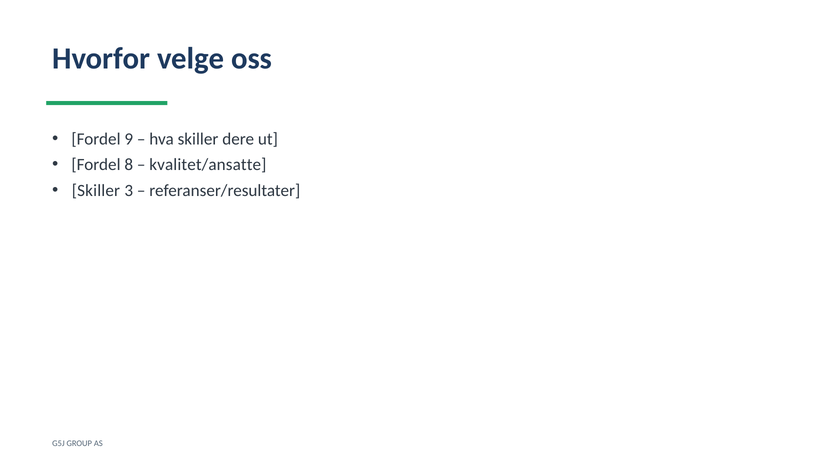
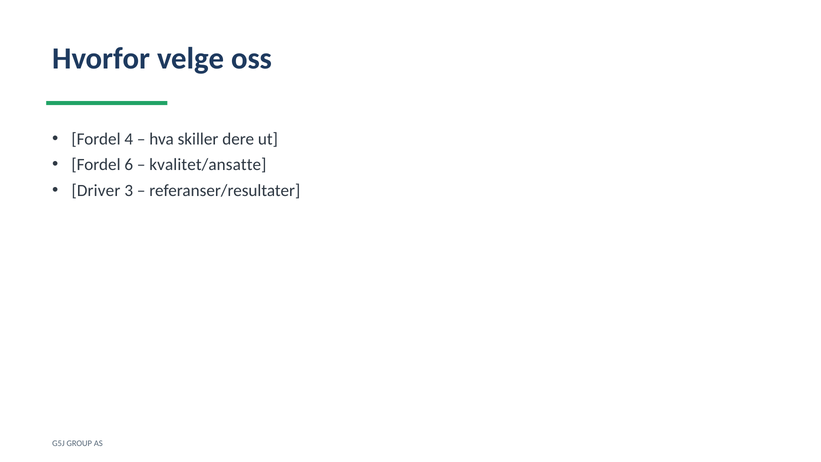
9: 9 -> 4 (129, 139)
8: 8 -> 6 (129, 165)
Skiller: Skiller -> Driver (96, 190)
